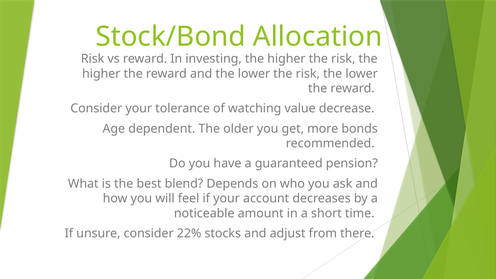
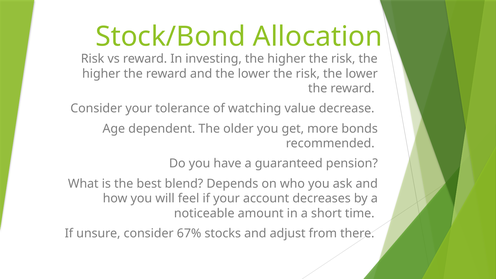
22%: 22% -> 67% (189, 233)
